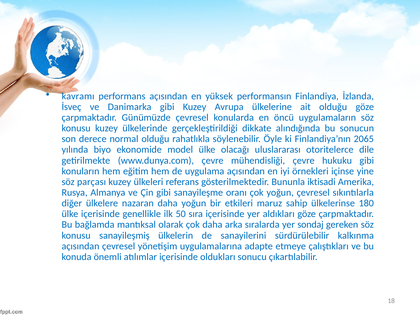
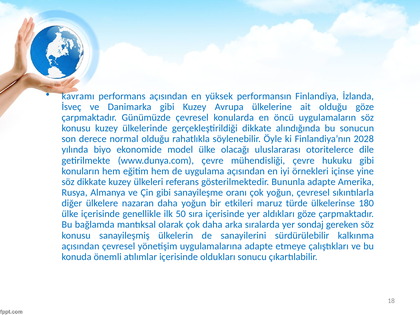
2065: 2065 -> 2028 (364, 139)
söz parçası: parçası -> dikkate (92, 182)
Bununla iktisadi: iktisadi -> adapte (321, 182)
sahip: sahip -> türde (297, 203)
